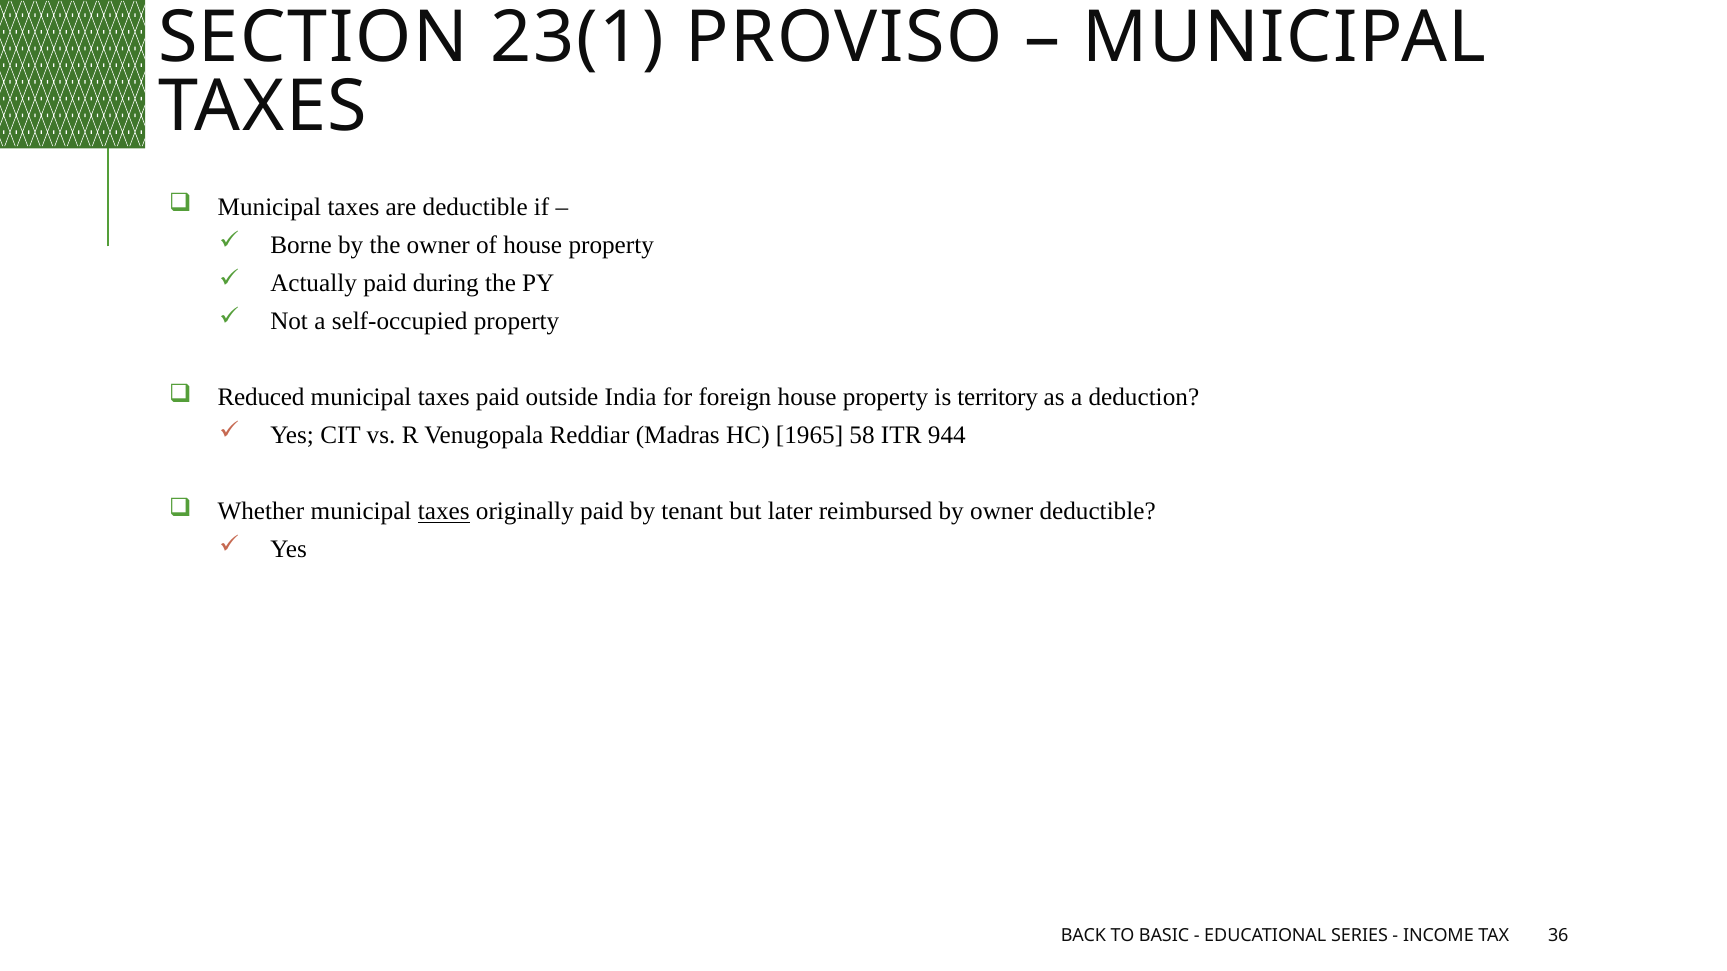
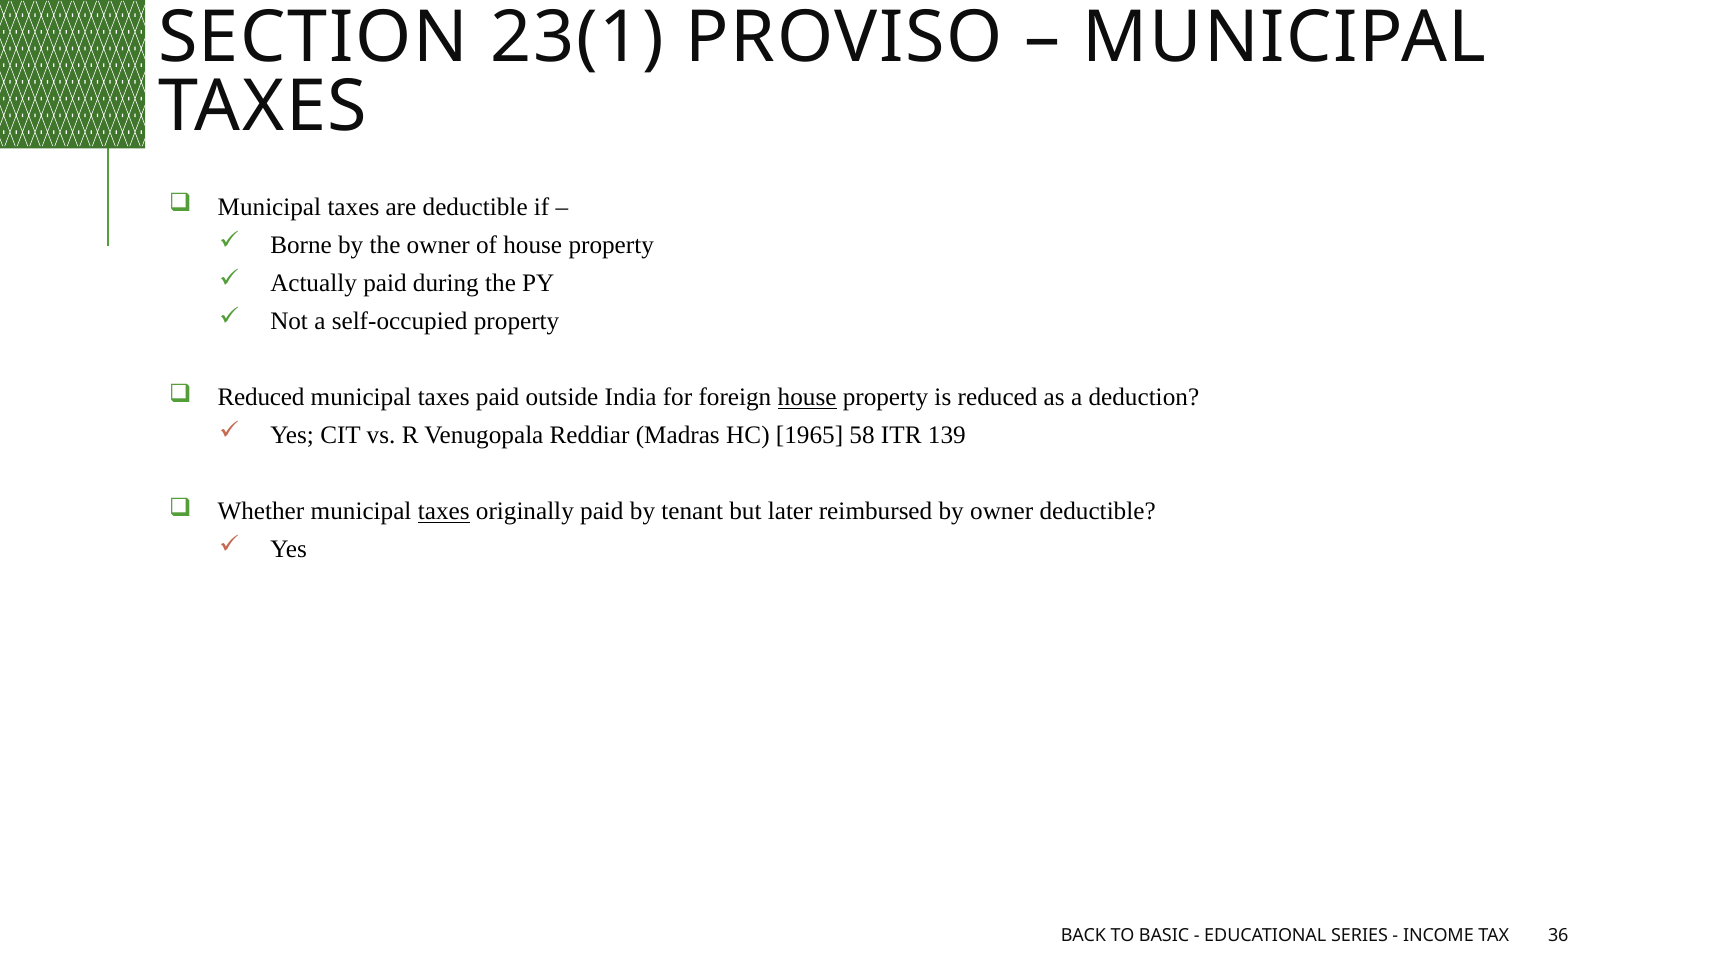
house underline: none -> present (807, 398)
is territory: territory -> reduced (998, 398)
944: 944 -> 139 (947, 436)
